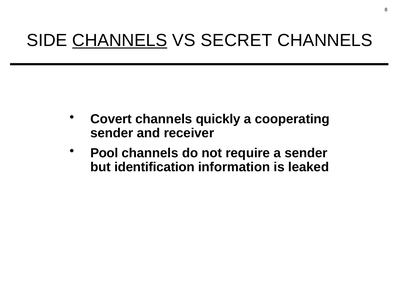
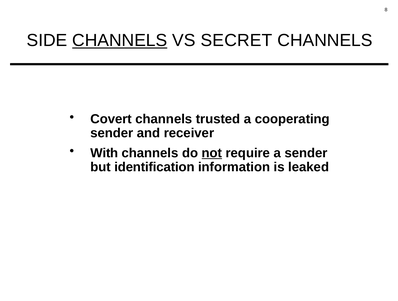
quickly: quickly -> trusted (218, 119)
Pool: Pool -> With (104, 153)
not underline: none -> present (212, 153)
